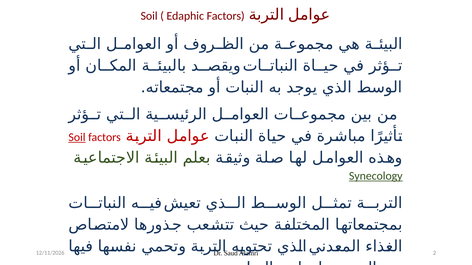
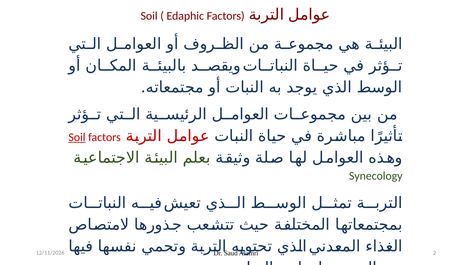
Synecology underline: present -> none (376, 176)
